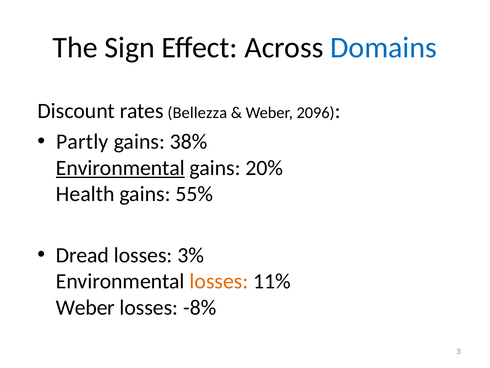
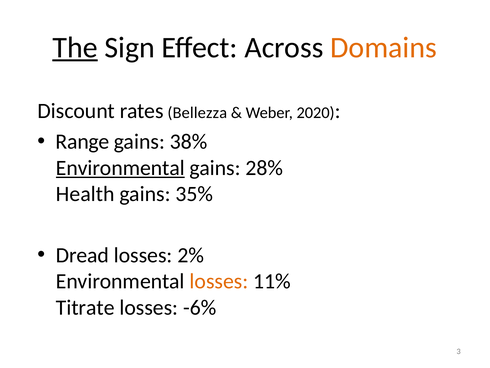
The underline: none -> present (75, 47)
Domains colour: blue -> orange (384, 47)
2096: 2096 -> 2020 (316, 113)
Partly: Partly -> Range (82, 141)
20%: 20% -> 28% (264, 168)
55%: 55% -> 35% (194, 194)
3%: 3% -> 2% (191, 255)
Weber: Weber -> Titrate (85, 307)
-8%: -8% -> -6% (200, 307)
